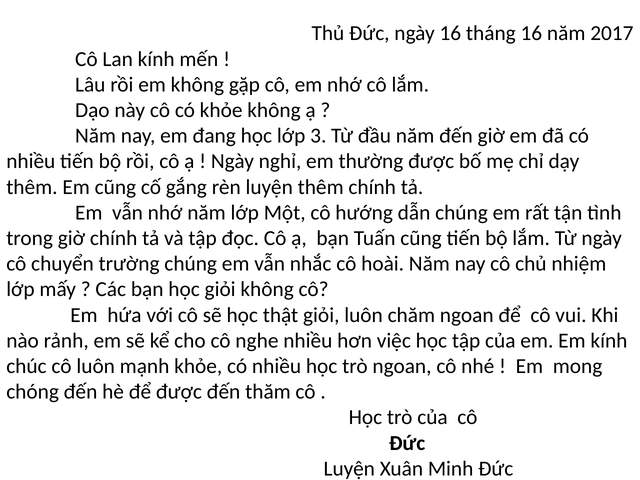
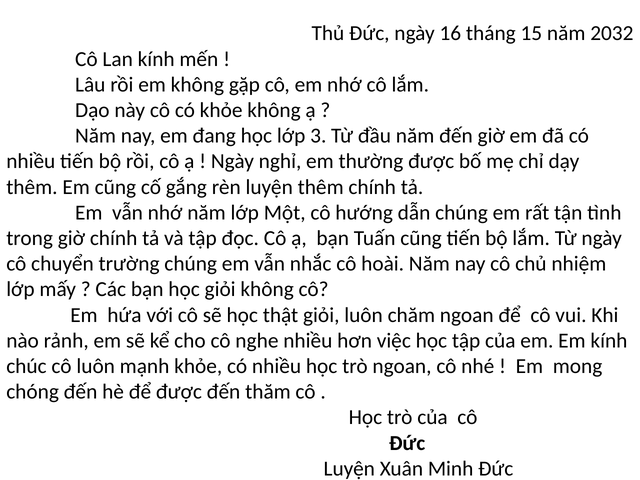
tháng 16: 16 -> 15 (531, 33)
2017: 2017 -> 2032 (612, 33)
